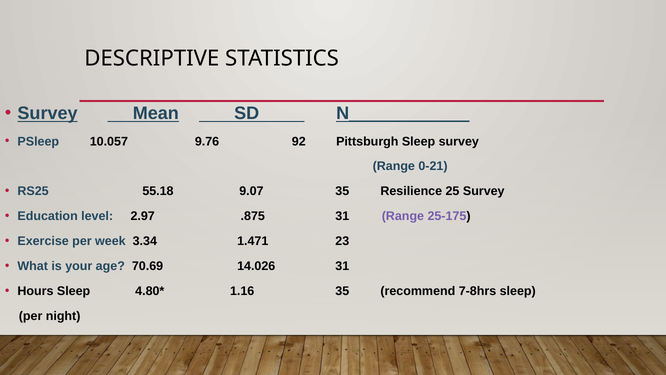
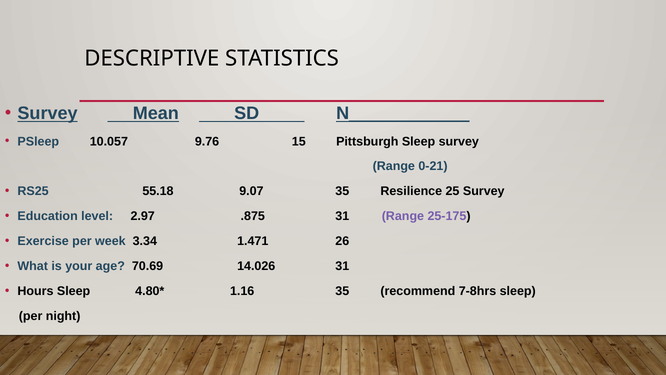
92: 92 -> 15 (299, 141)
23: 23 -> 26 (342, 241)
